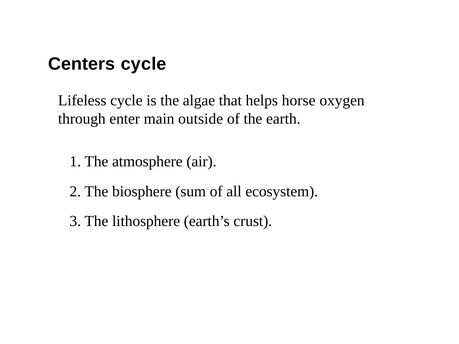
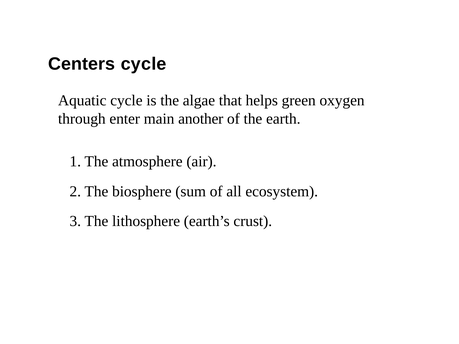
Lifeless: Lifeless -> Aquatic (82, 100)
horse: horse -> green (299, 100)
outside: outside -> another (201, 119)
